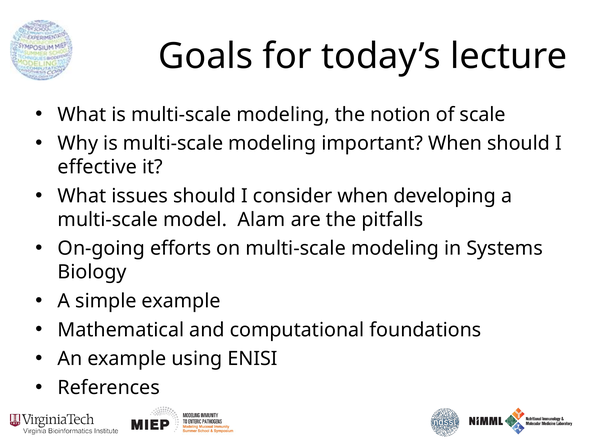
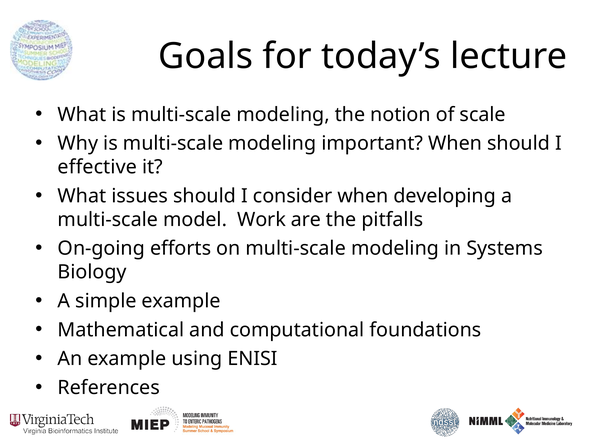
Alam: Alam -> Work (262, 220)
